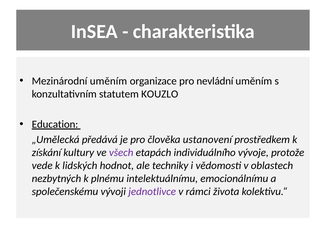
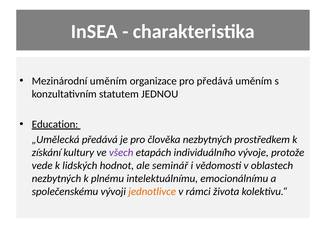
pro nevládní: nevládní -> předává (215, 81)
KOUZLO: KOUZLO -> JEDNOU (160, 94)
člověka ustanovení: ustanovení -> nezbytných (207, 140)
techniky: techniky -> seminář (170, 166)
jednotlivce colour: purple -> orange (152, 192)
